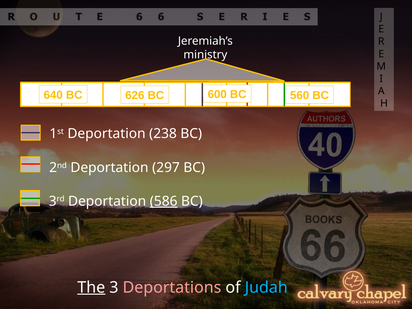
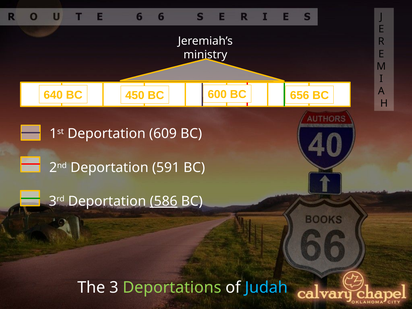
626: 626 -> 450 (135, 96)
560: 560 -> 656 (300, 96)
238: 238 -> 609 (163, 134)
297: 297 -> 591 (166, 168)
The underline: present -> none (91, 287)
Deportations colour: pink -> light green (172, 287)
